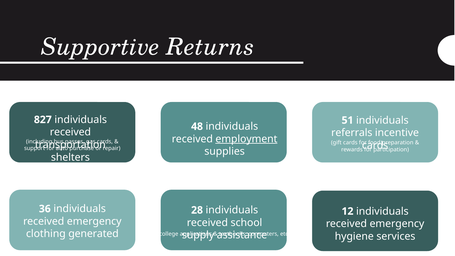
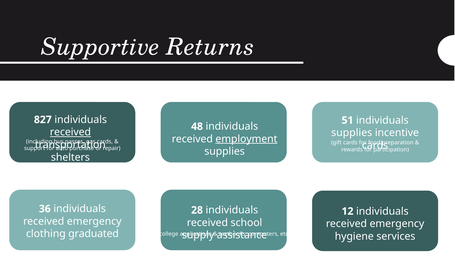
received underline: none -> present (70, 132)
referrals: referrals -> supplies (352, 133)
generated: generated -> graduated (94, 234)
